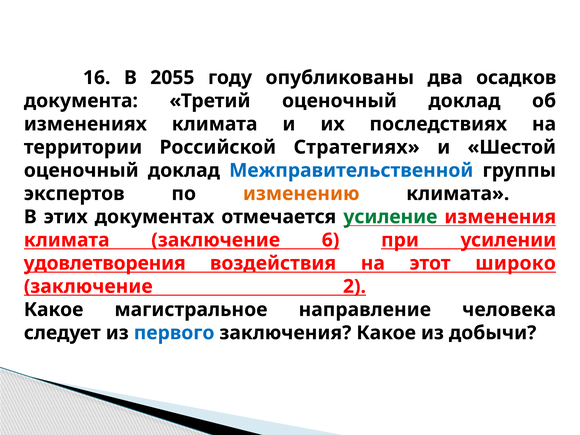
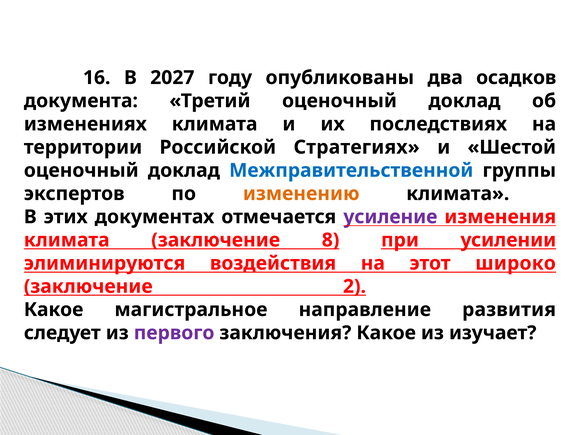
2055: 2055 -> 2027 (172, 78)
усиление colour: green -> purple (390, 217)
6: 6 -> 8 (331, 240)
удовлетворения: удовлетворения -> элиминируются (105, 263)
человека: человека -> развития (509, 310)
первого colour: blue -> purple (174, 333)
добычи: добычи -> изучает (493, 333)
